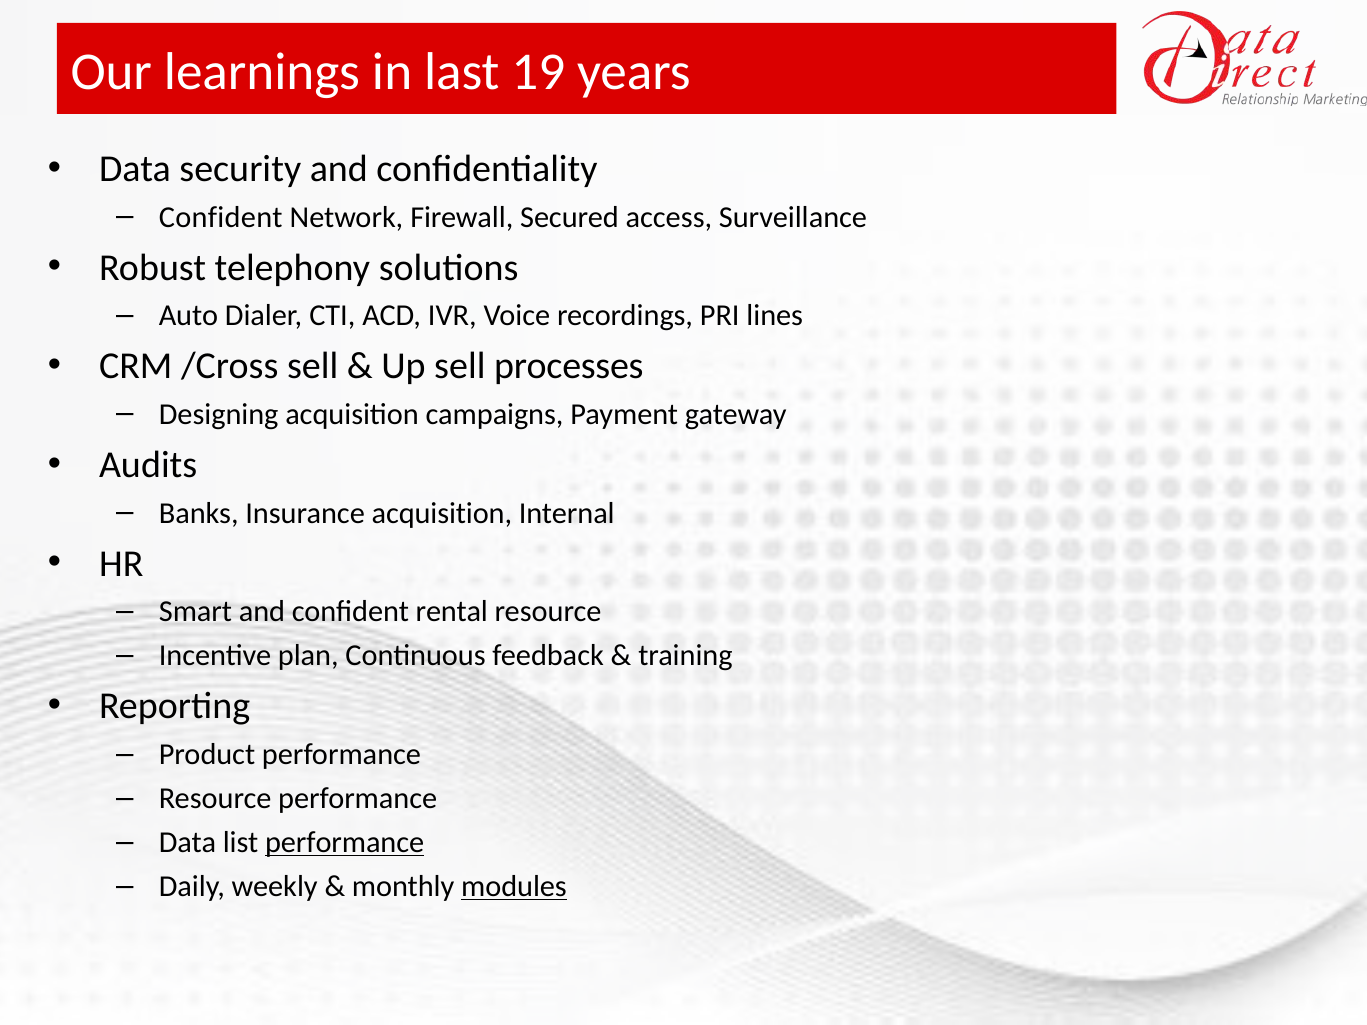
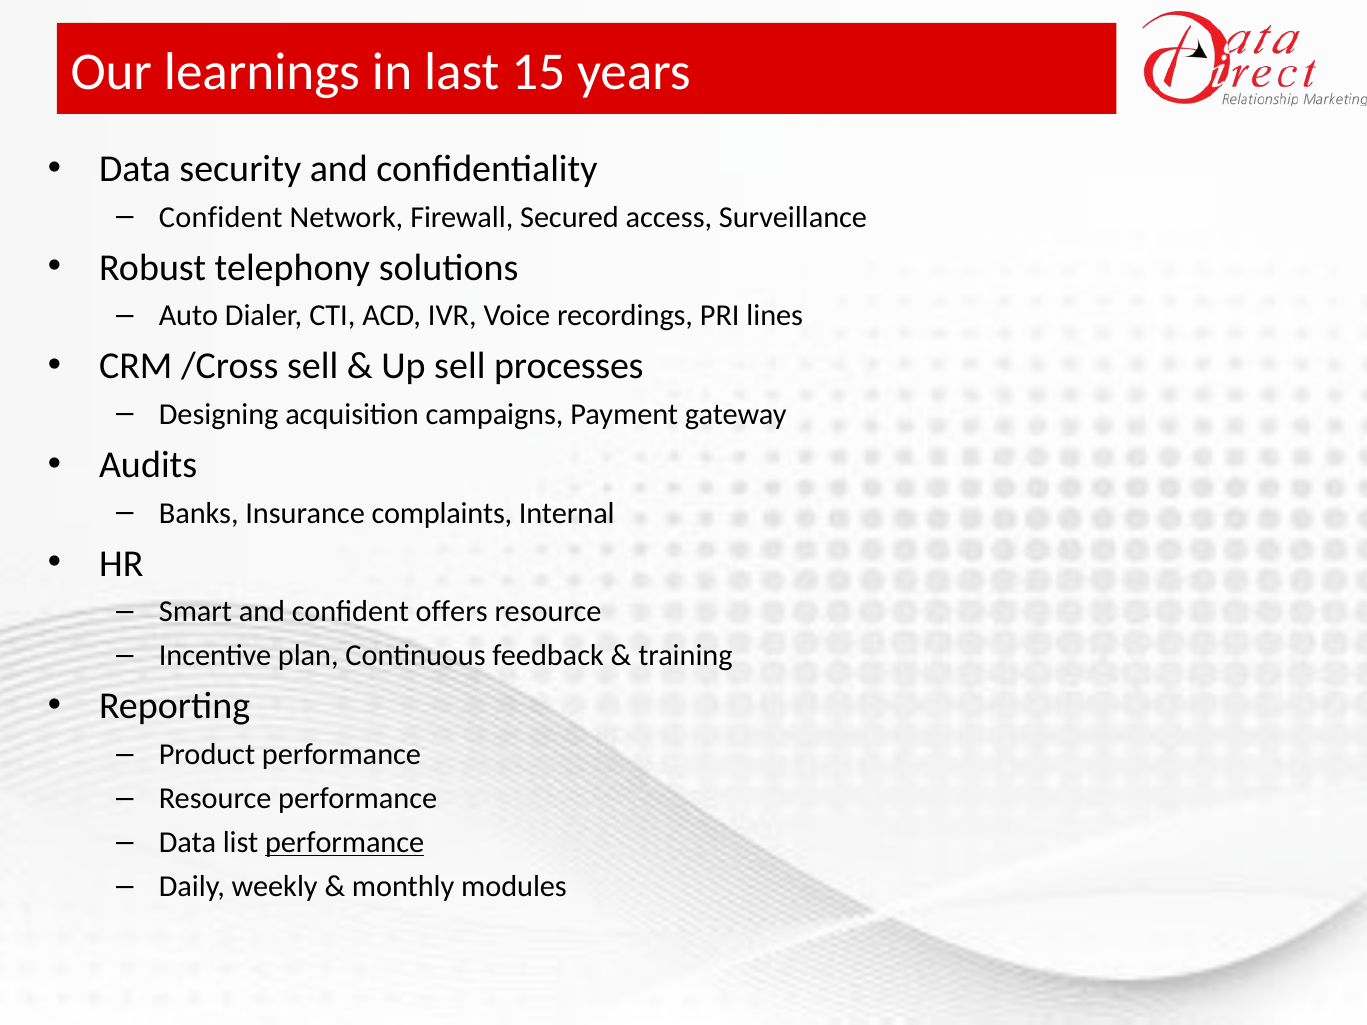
19: 19 -> 15 (538, 72)
Insurance acquisition: acquisition -> complaints (442, 513)
rental: rental -> offers (452, 612)
modules underline: present -> none (514, 887)
